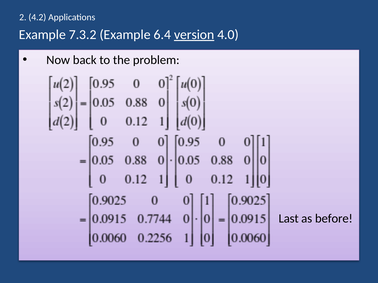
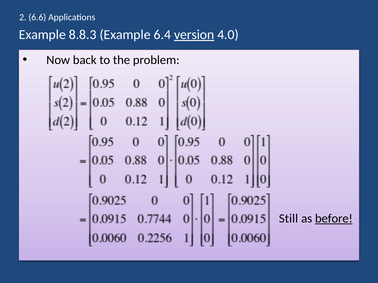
4.2: 4.2 -> 6.6 (37, 17)
7.3.2: 7.3.2 -> 8.8.3 (83, 35)
Last: Last -> Still (289, 219)
before underline: none -> present (334, 219)
